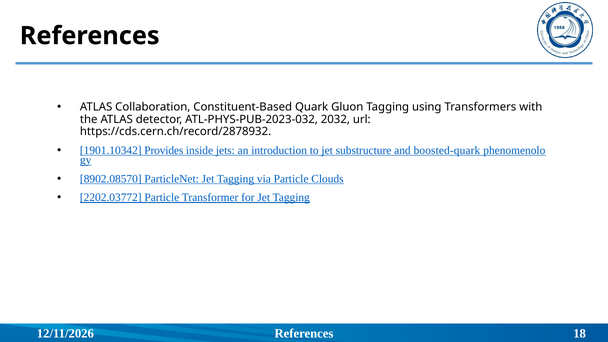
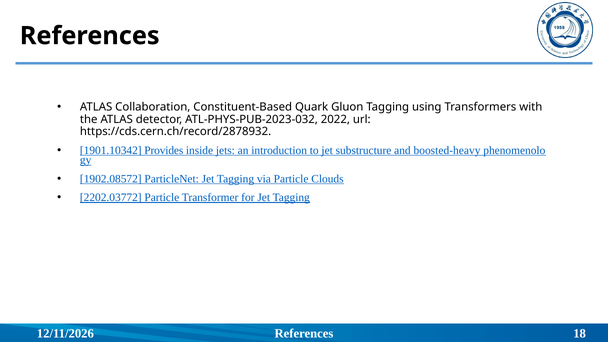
2032: 2032 -> 2022 (335, 119)
boosted-quark: boosted-quark -> boosted-heavy (447, 150)
8902.08570: 8902.08570 -> 1902.08572 (111, 179)
